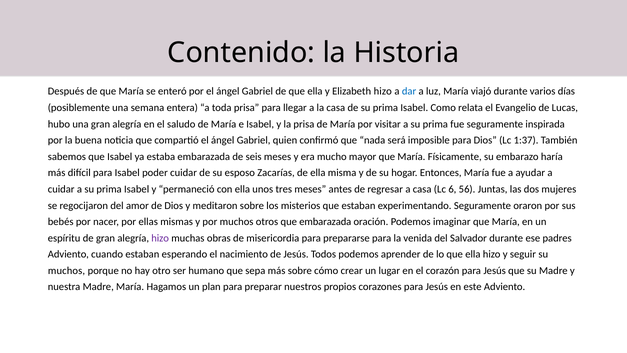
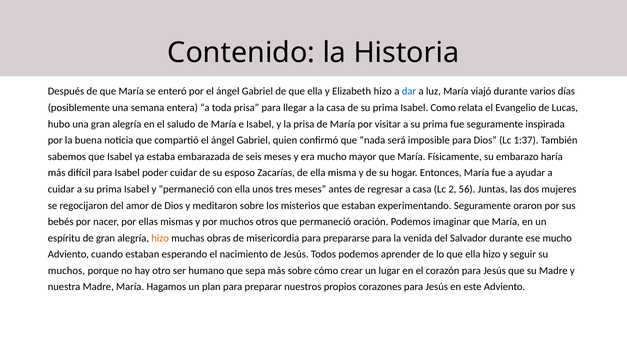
6: 6 -> 2 (452, 189)
que embarazada: embarazada -> permaneció (325, 222)
hizo colour: purple -> orange (160, 238)
ese padres: padres -> mucho (557, 238)
